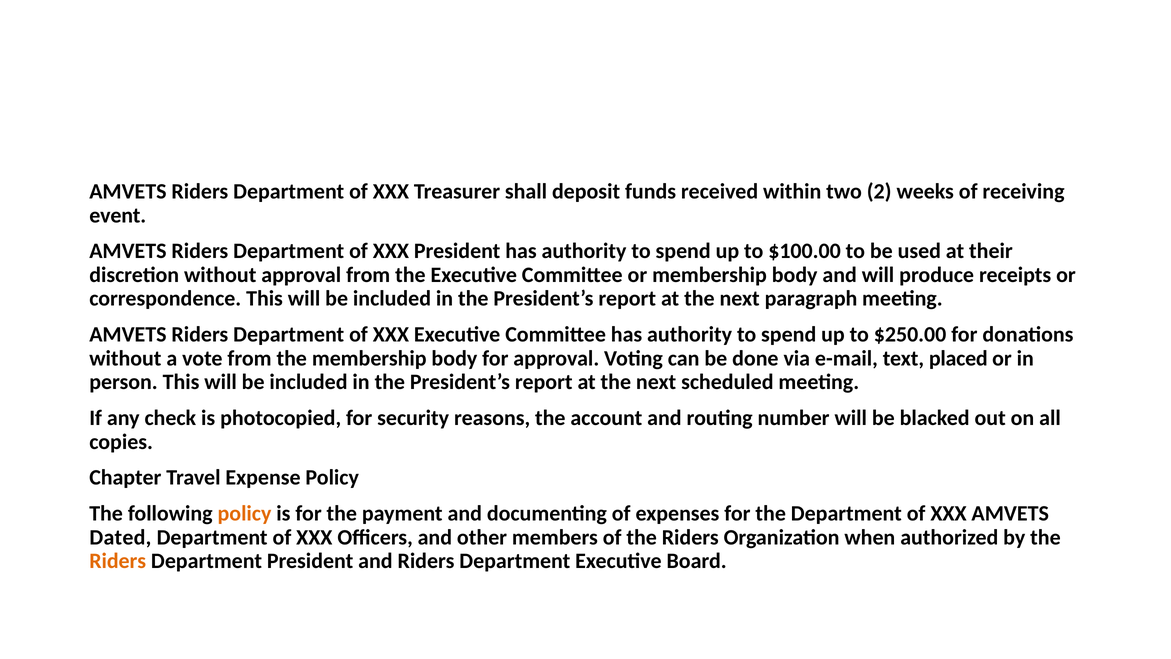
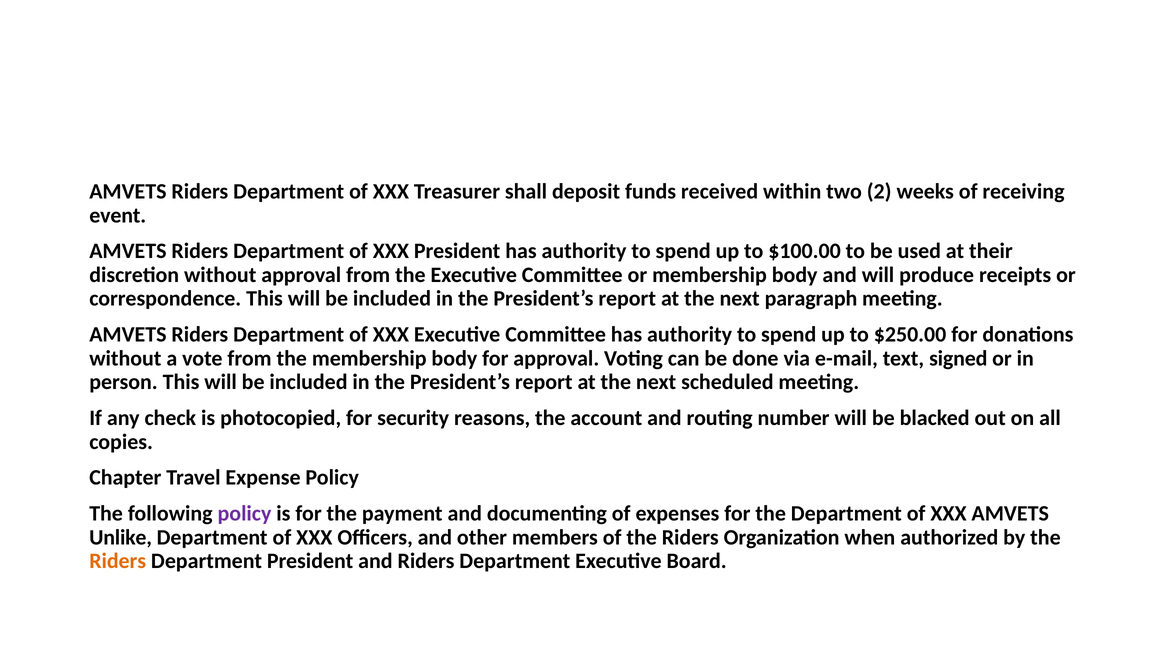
placed: placed -> signed (958, 358)
policy colour: orange -> purple (245, 513)
Dated: Dated -> Unlike (121, 537)
